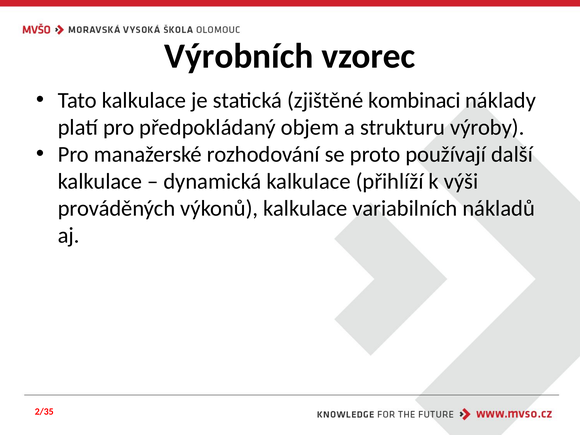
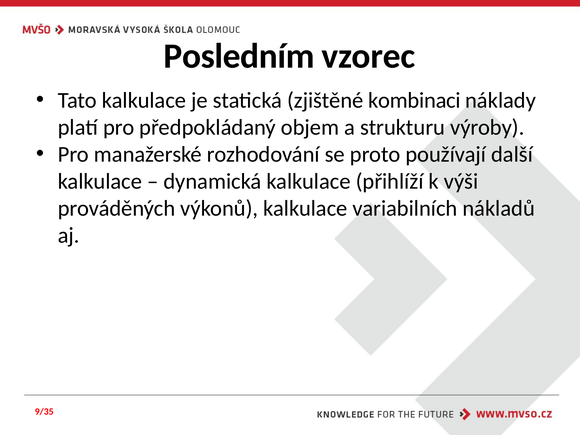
Výrobních: Výrobních -> Posledním (239, 56)
2/35: 2/35 -> 9/35 (44, 412)
